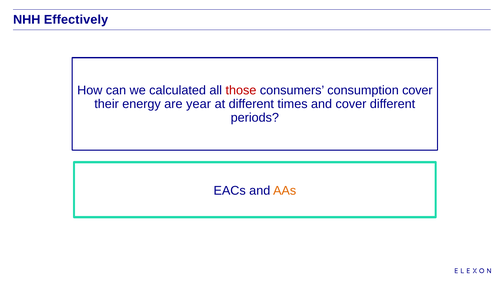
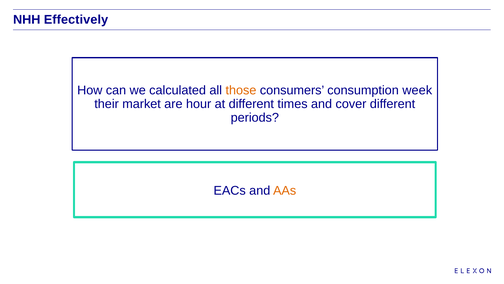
those colour: red -> orange (241, 90)
consumption cover: cover -> week (417, 90)
energy: energy -> market (142, 104)
year: year -> hour (199, 104)
